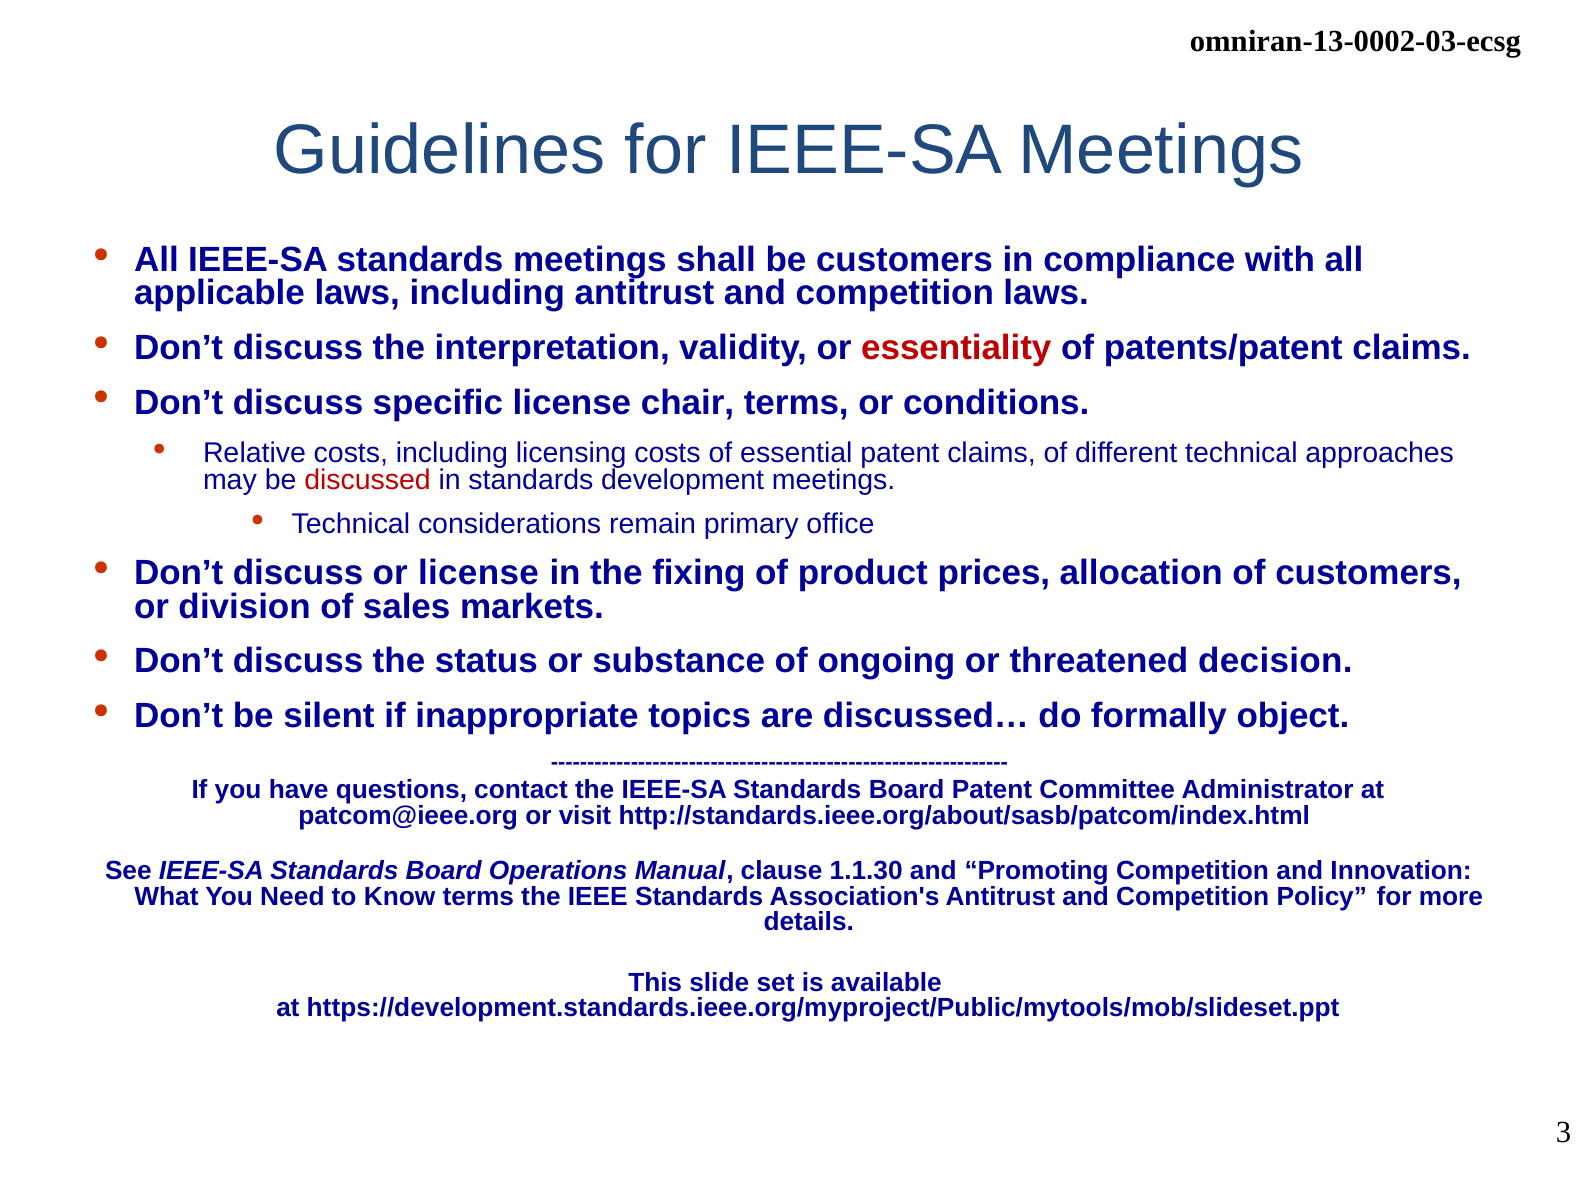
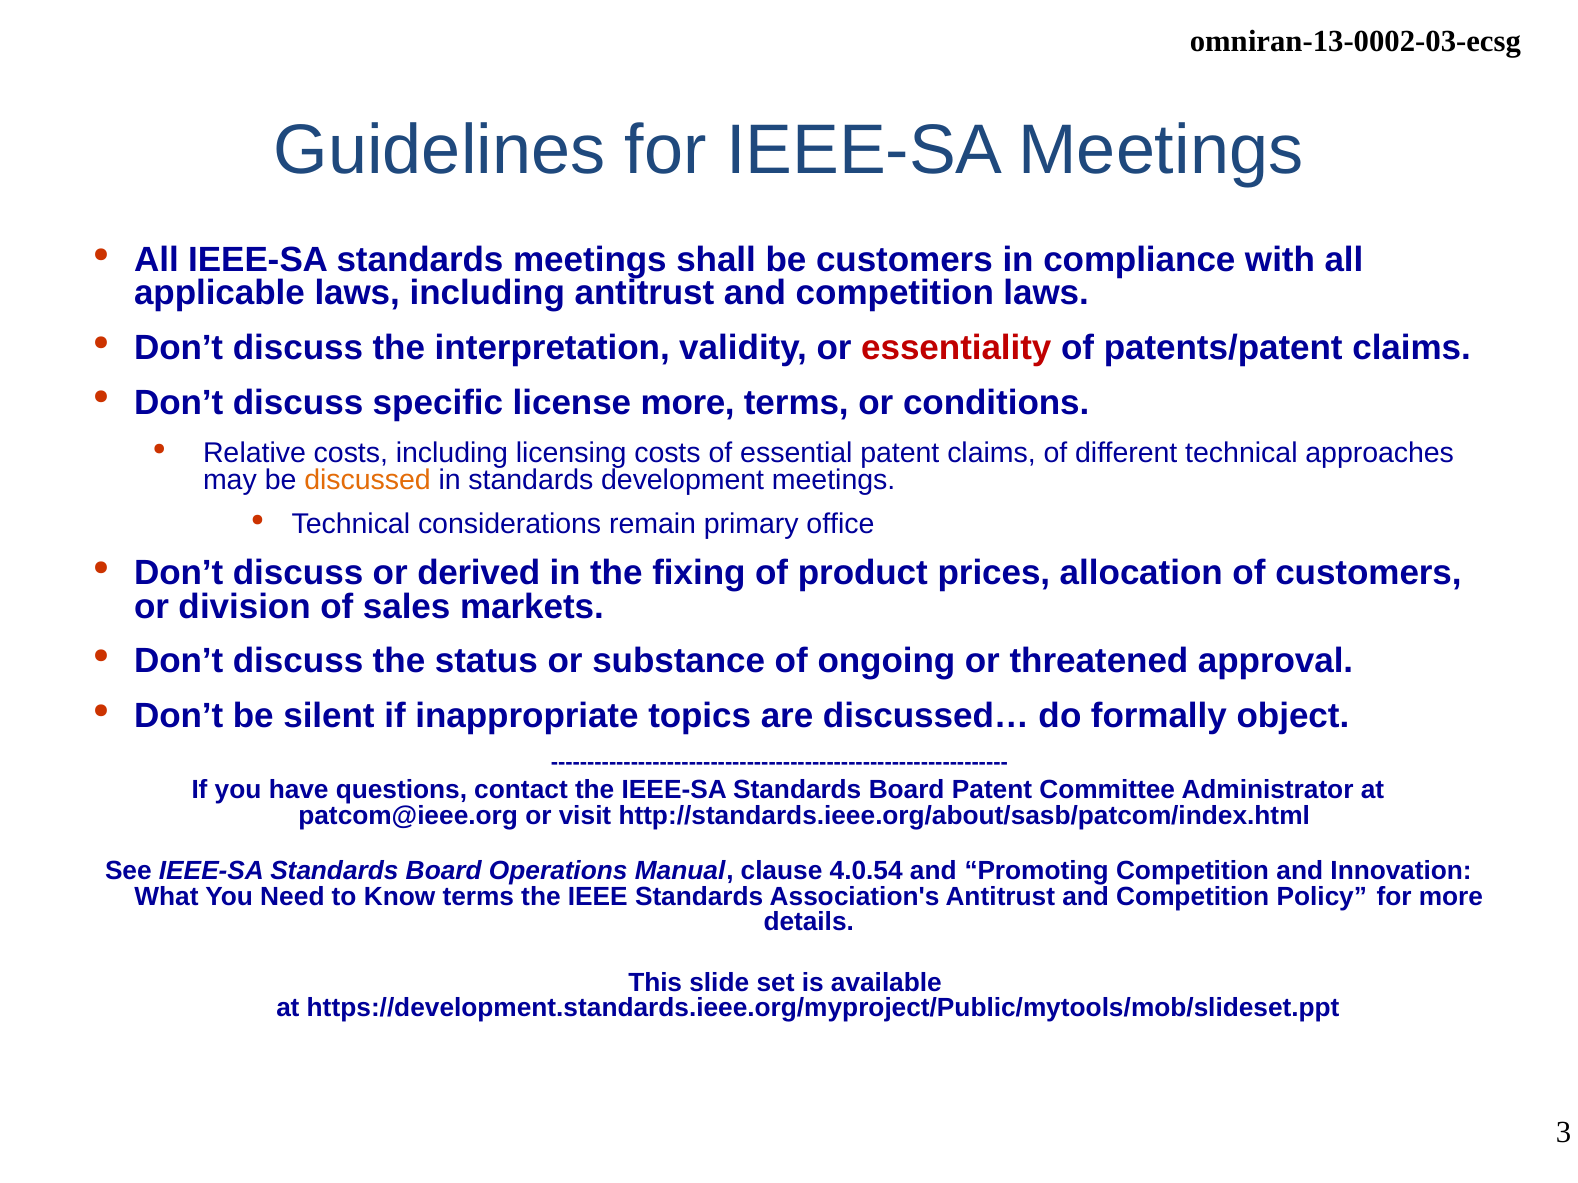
license chair: chair -> more (688, 403)
discussed colour: red -> orange (368, 480)
or license: license -> derived (479, 573)
decision: decision -> approval (1276, 662)
1.1.30: 1.1.30 -> 4.0.54 (866, 872)
